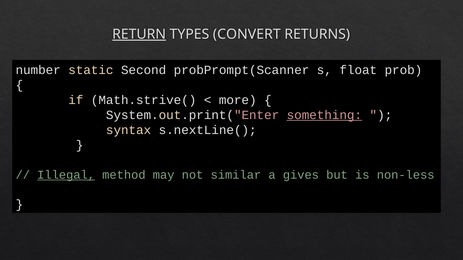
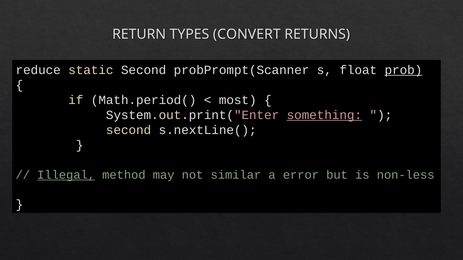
RETURN underline: present -> none (139, 34)
number: number -> reduce (38, 70)
prob underline: none -> present (403, 70)
Math.strive(: Math.strive( -> Math.period( (144, 100)
more: more -> most (238, 100)
syntax: syntax -> second (129, 130)
gives: gives -> error (301, 175)
